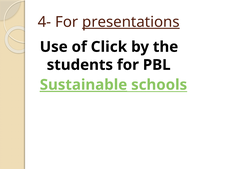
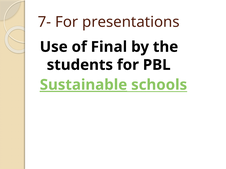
4-: 4- -> 7- (44, 22)
presentations underline: present -> none (131, 22)
Click: Click -> Final (109, 47)
